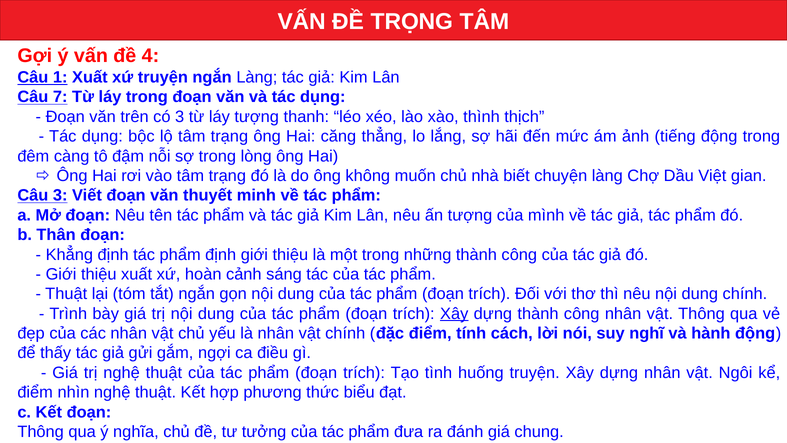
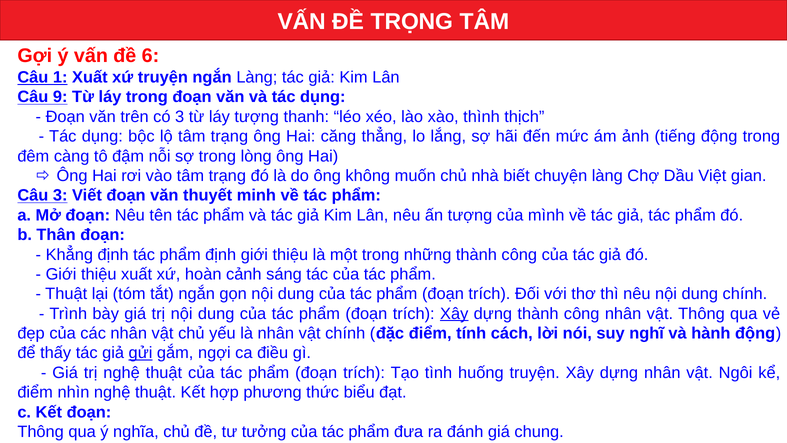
4: 4 -> 6 (150, 56)
7: 7 -> 9 (60, 97)
gửi underline: none -> present (141, 353)
